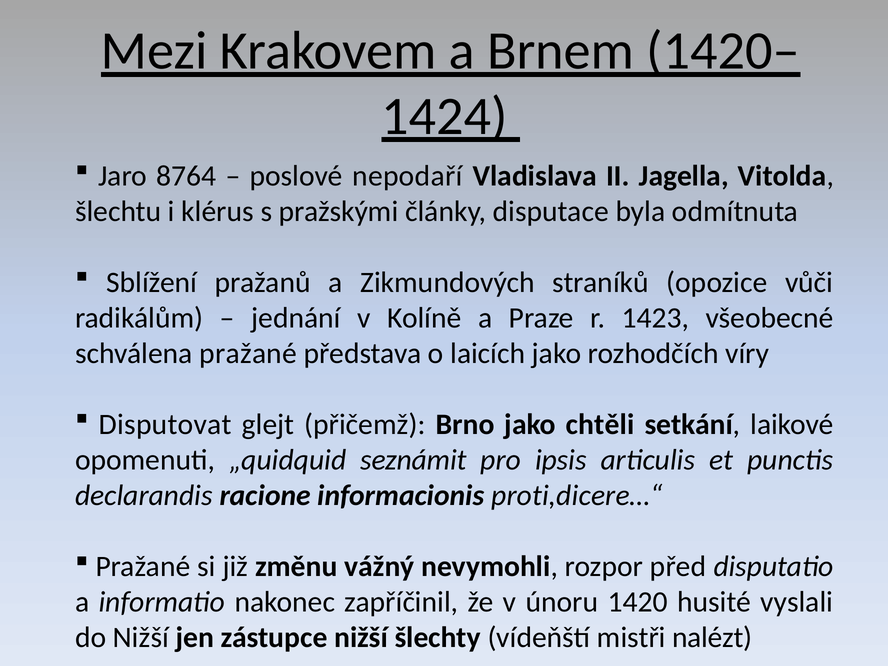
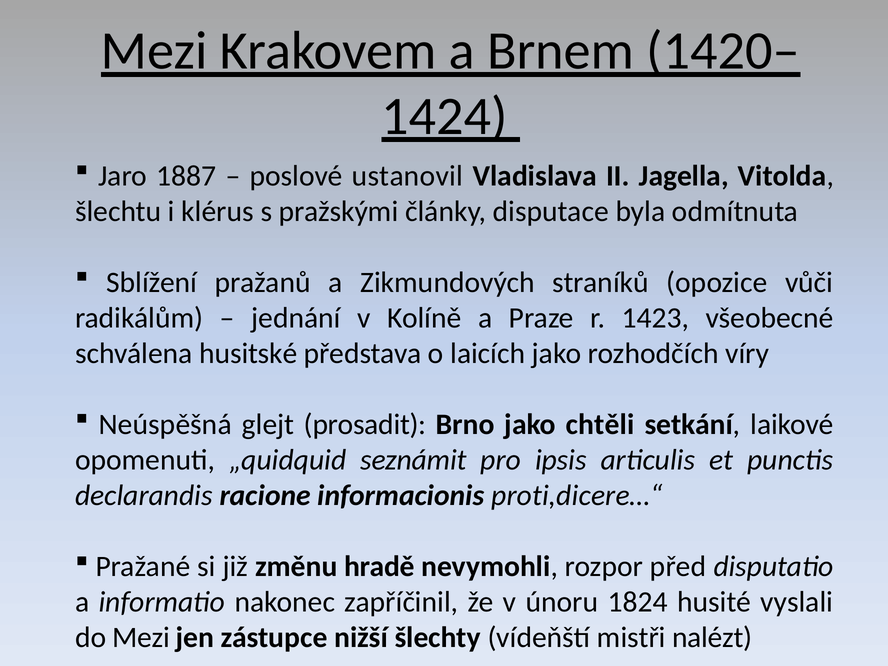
8764: 8764 -> 1887 (186, 176)
nepodaří: nepodaří -> ustanovil (407, 176)
schválena pražané: pražané -> husitské (248, 354)
Disputovat: Disputovat -> Neúspěšná (165, 425)
přičemž: přičemž -> prosadit (365, 425)
vážný: vážný -> hradě (379, 567)
1420: 1420 -> 1824 (638, 602)
do Nižší: Nižší -> Mezi (141, 638)
